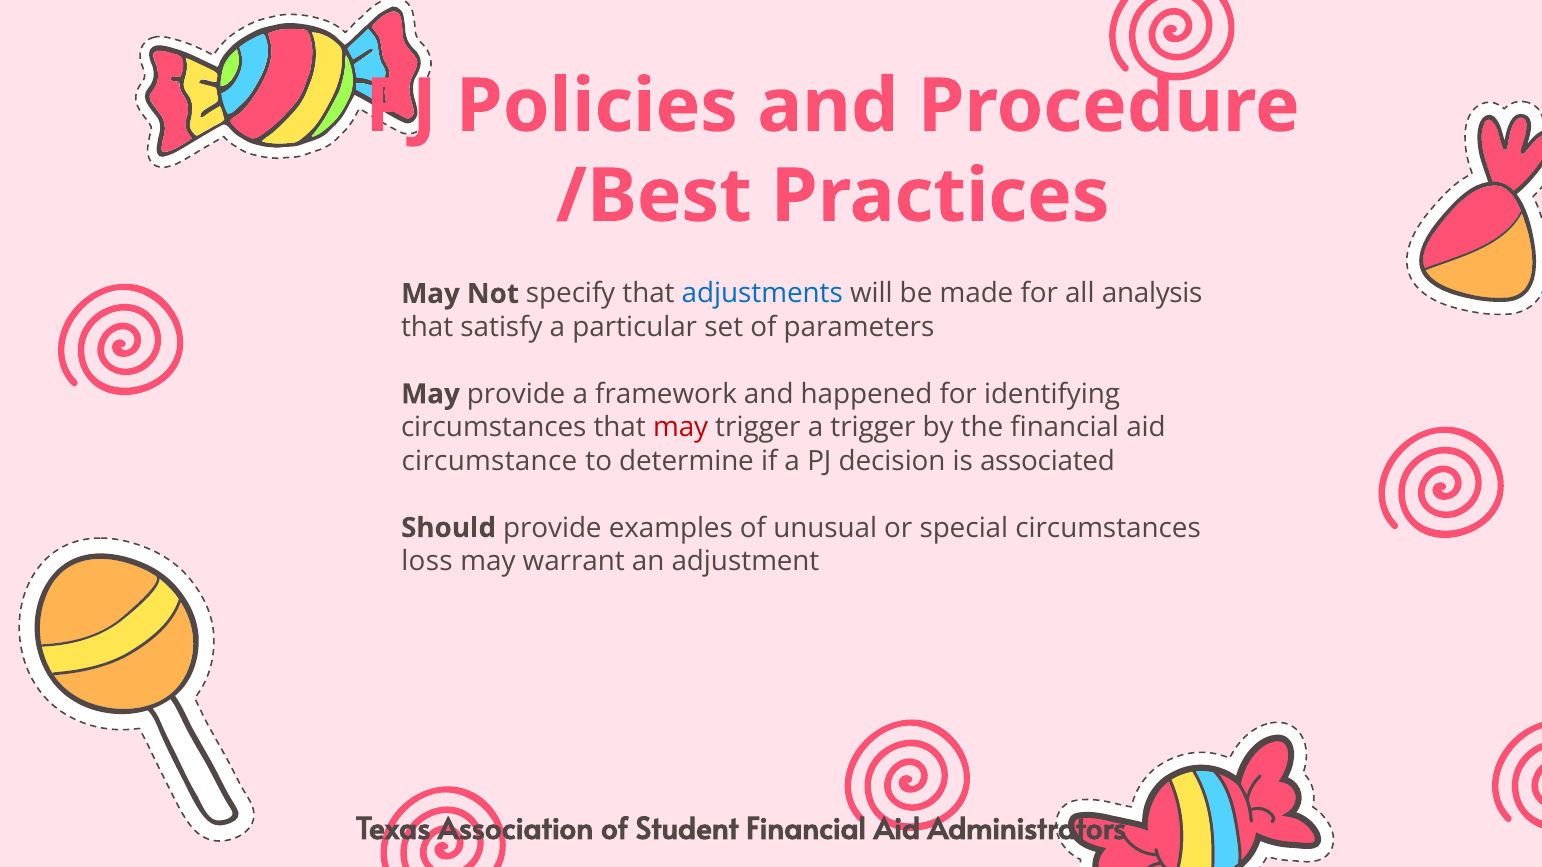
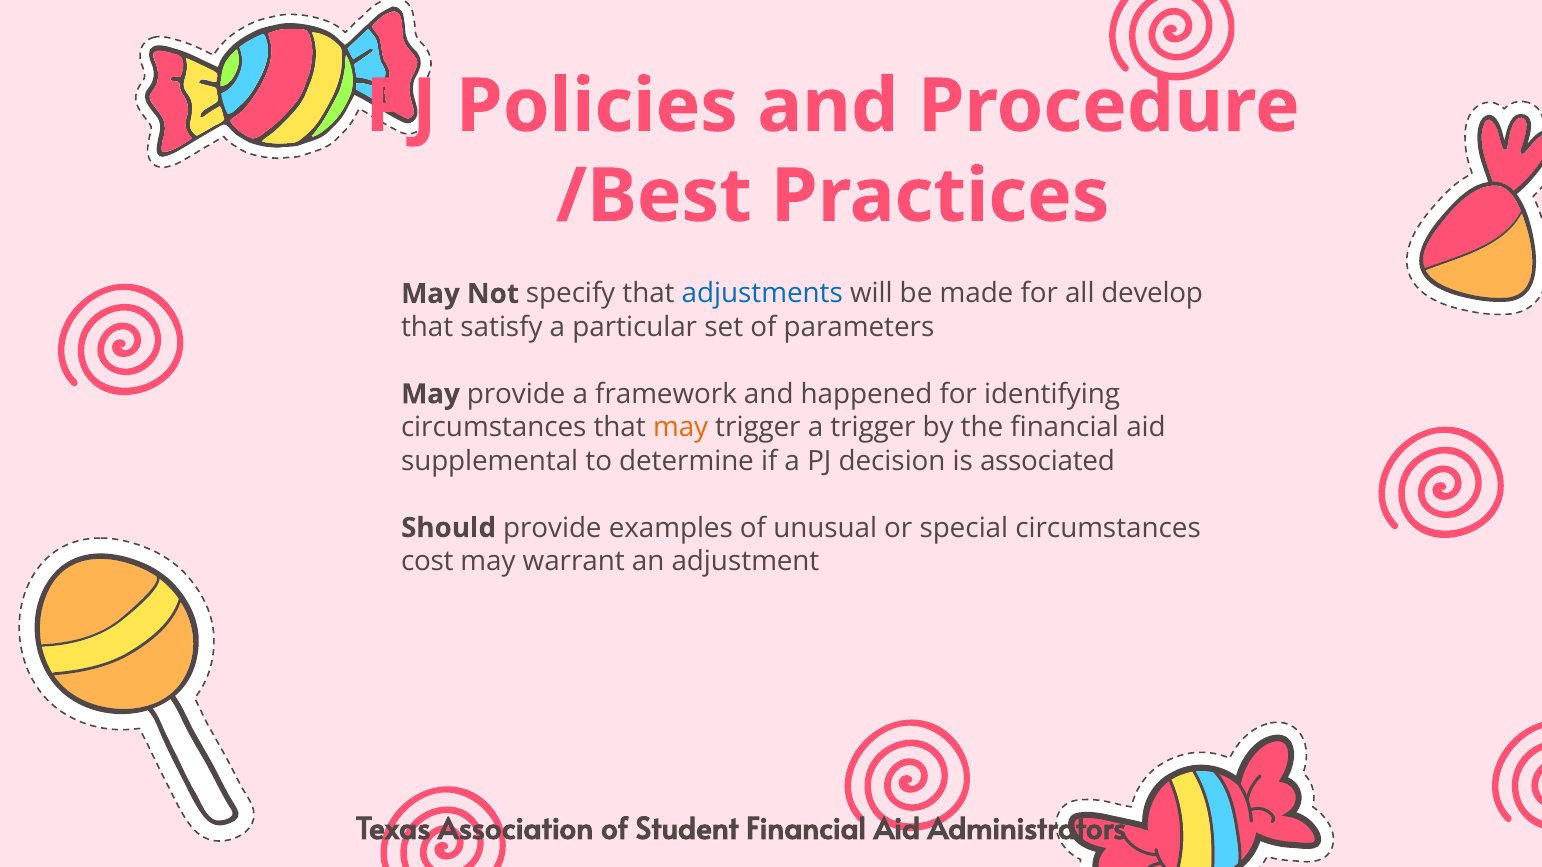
analysis: analysis -> develop (1152, 294)
may colour: red -> orange (681, 428)
circumstance: circumstance -> supplemental (490, 461)
loss: loss -> cost (427, 562)
